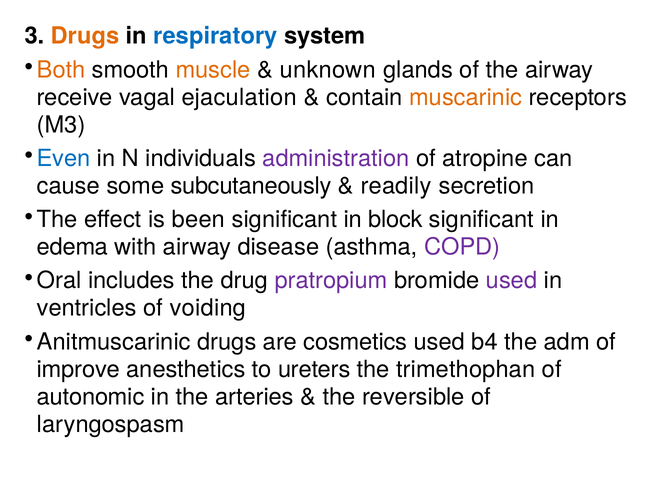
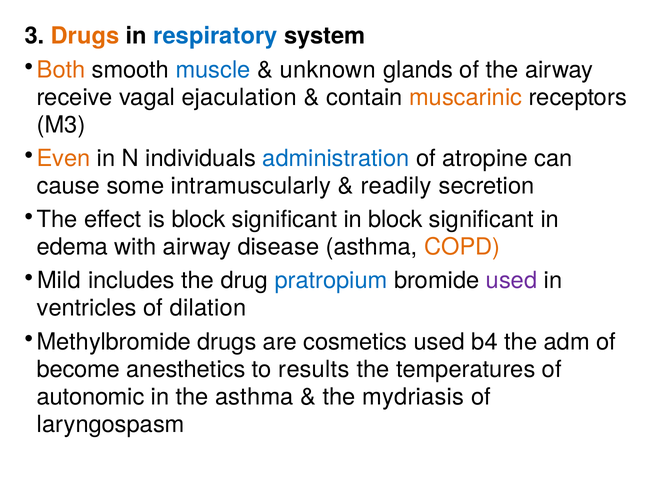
muscle colour: orange -> blue (213, 70)
Even colour: blue -> orange (64, 158)
administration colour: purple -> blue (336, 158)
subcutaneously: subcutaneously -> intramuscularly (251, 186)
is been: been -> block (199, 220)
COPD colour: purple -> orange (462, 247)
Oral: Oral -> Mild (59, 281)
pratropium colour: purple -> blue (331, 281)
voiding: voiding -> dilation (208, 308)
Anitmuscarinic: Anitmuscarinic -> Methylbromide (114, 342)
improve: improve -> become (78, 369)
ureters: ureters -> results (314, 369)
trimethophan: trimethophan -> temperatures (466, 369)
the arteries: arteries -> asthma (254, 397)
reversible: reversible -> mydriasis (413, 397)
